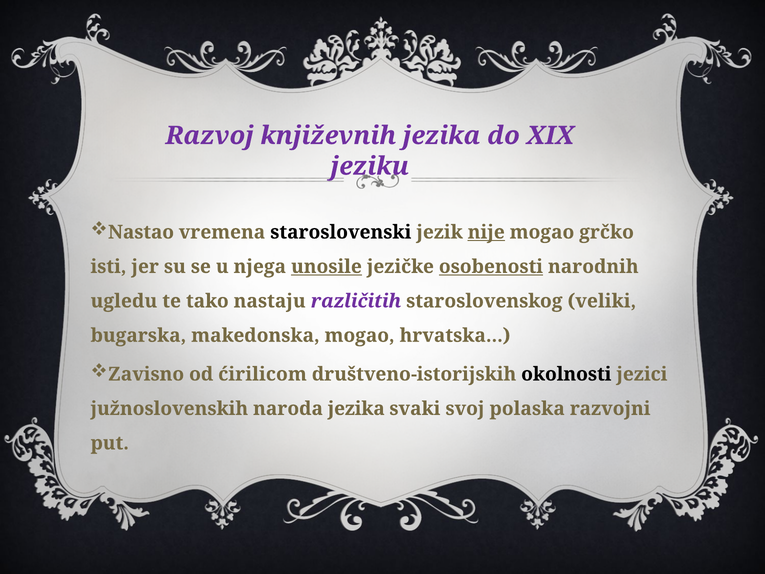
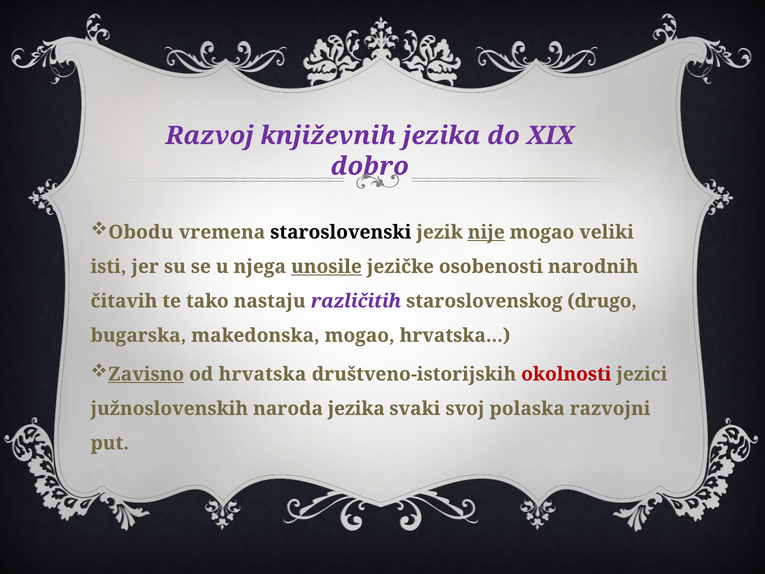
jeziku: jeziku -> dobro (370, 166)
Nastao: Nastao -> Obodu (141, 232)
grčko: grčko -> veliki (607, 232)
osobenosti underline: present -> none (491, 267)
ugledu: ugledu -> čitavih (124, 301)
veliki: veliki -> drugo (602, 301)
Zavisno underline: none -> present (146, 374)
od ćirilicom: ćirilicom -> hrvatska (262, 374)
okolnosti colour: black -> red (566, 374)
